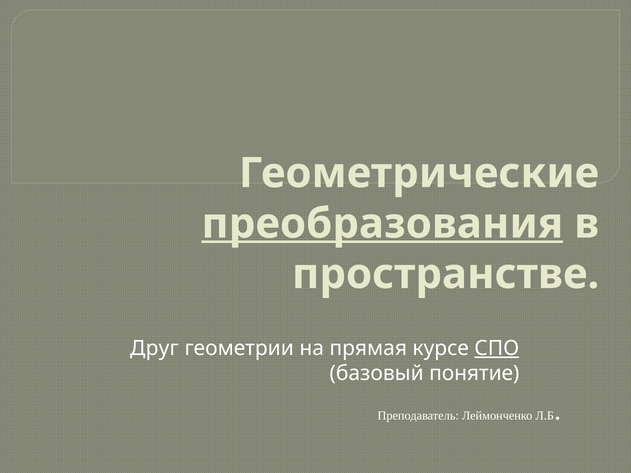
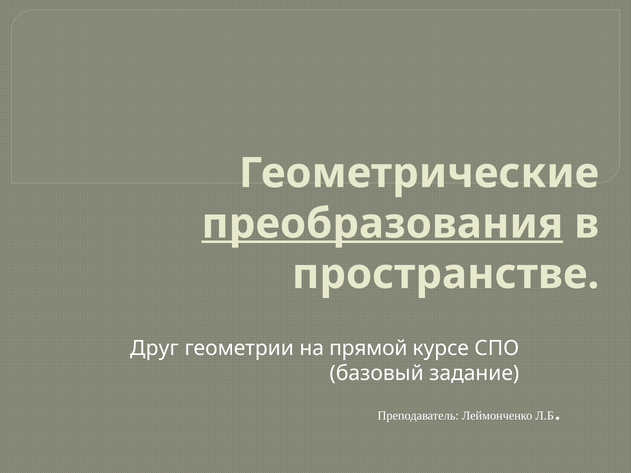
прямая: прямая -> прямой (368, 348)
СПО underline: present -> none (497, 348)
понятие: понятие -> задание (474, 374)
